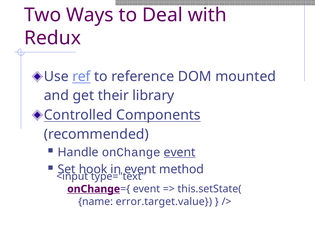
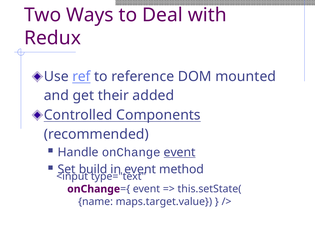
library: library -> added (153, 96)
hook: hook -> build (93, 170)
onChange underline: present -> none (94, 189)
error.target.value: error.target.value -> maps.target.value (164, 202)
